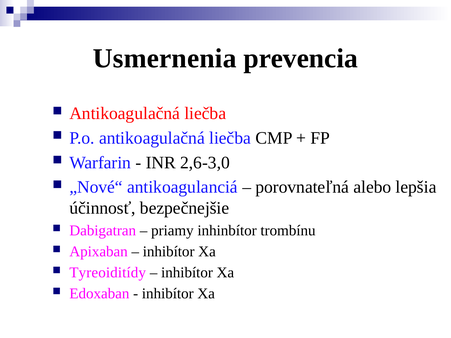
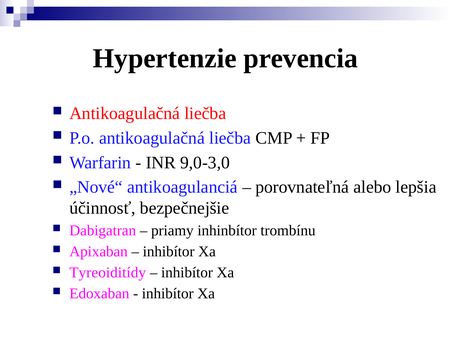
Usmernenia: Usmernenia -> Hypertenzie (165, 58)
2,6-3,0: 2,6-3,0 -> 9,0-3,0 (205, 163)
